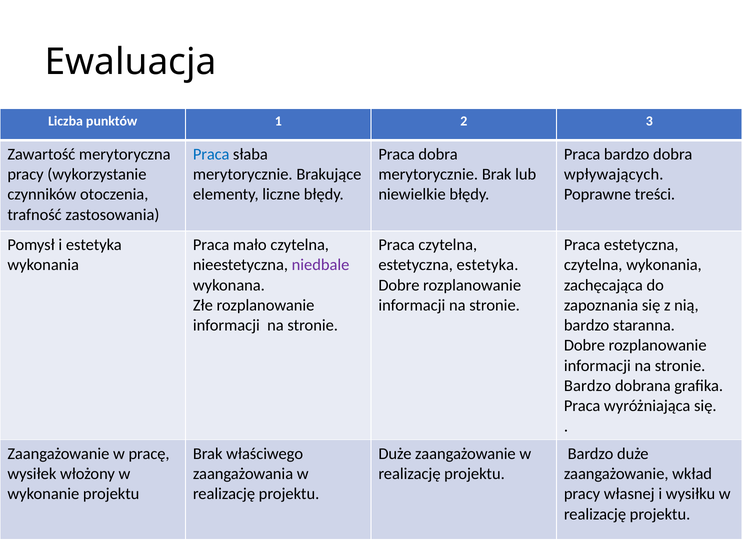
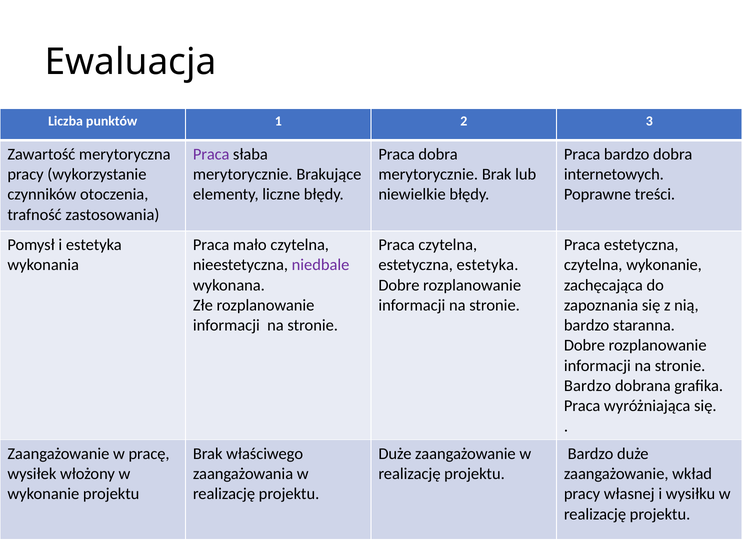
Praca colour: blue -> purple (211, 154)
wpływających: wpływających -> internetowych (614, 174)
czytelna wykonania: wykonania -> wykonanie (664, 265)
